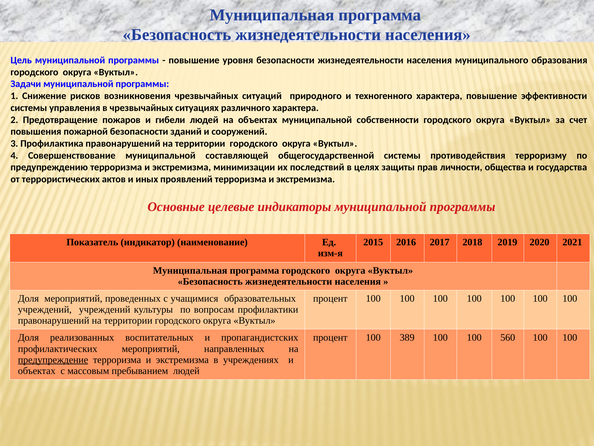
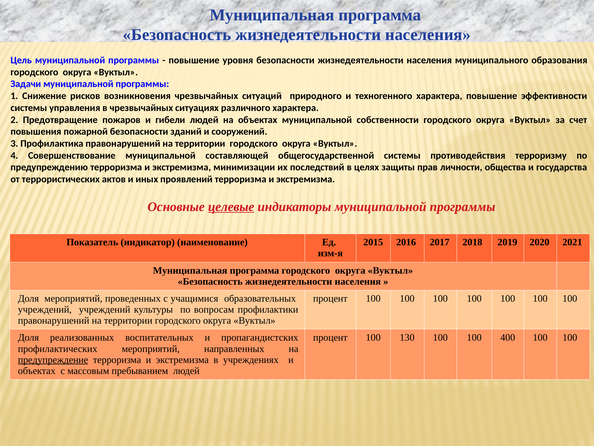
целевые underline: none -> present (231, 206)
389: 389 -> 130 (407, 337)
560: 560 -> 400 (508, 337)
